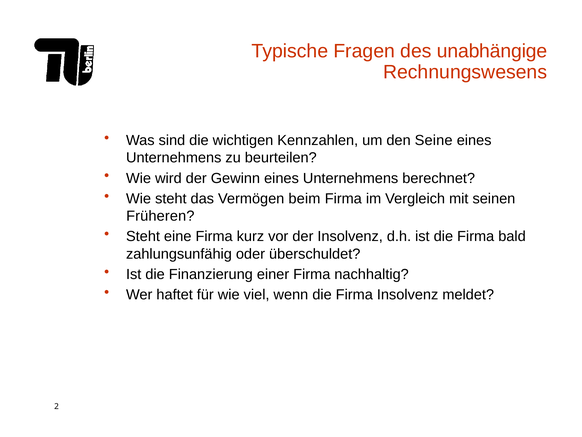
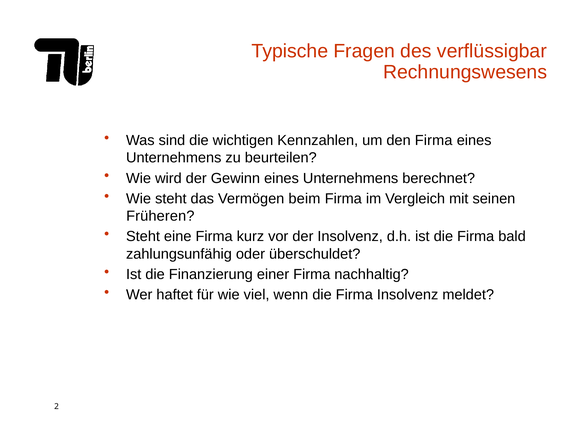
unabhängige: unabhängige -> verflüssigbar (492, 51)
den Seine: Seine -> Firma (434, 140)
